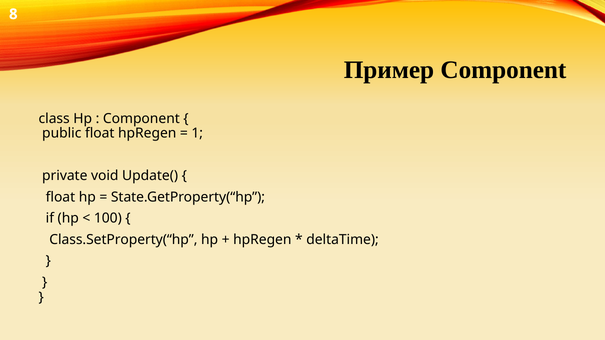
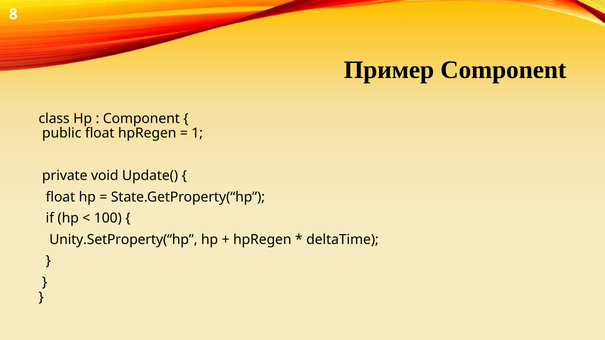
Class.SetProperty(“hp: Class.SetProperty(“hp -> Unity.SetProperty(“hp (123, 240)
